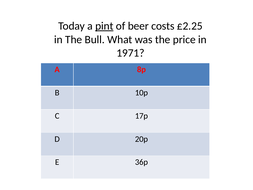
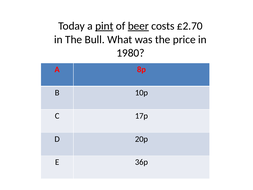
beer underline: none -> present (138, 26)
£2.25: £2.25 -> £2.70 (190, 26)
1971: 1971 -> 1980 (130, 53)
